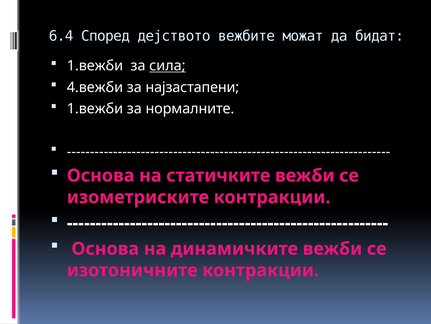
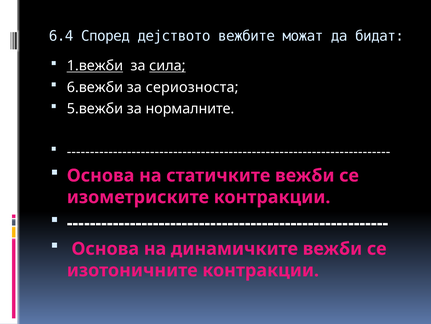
1.вежби underline: none -> present (95, 66)
4.вежби: 4.вежби -> 6.вежби (95, 87)
најзастапени: најзастапени -> сериозноста (192, 87)
1.вежби: 1.вежби -> 5.вежби (95, 109)
